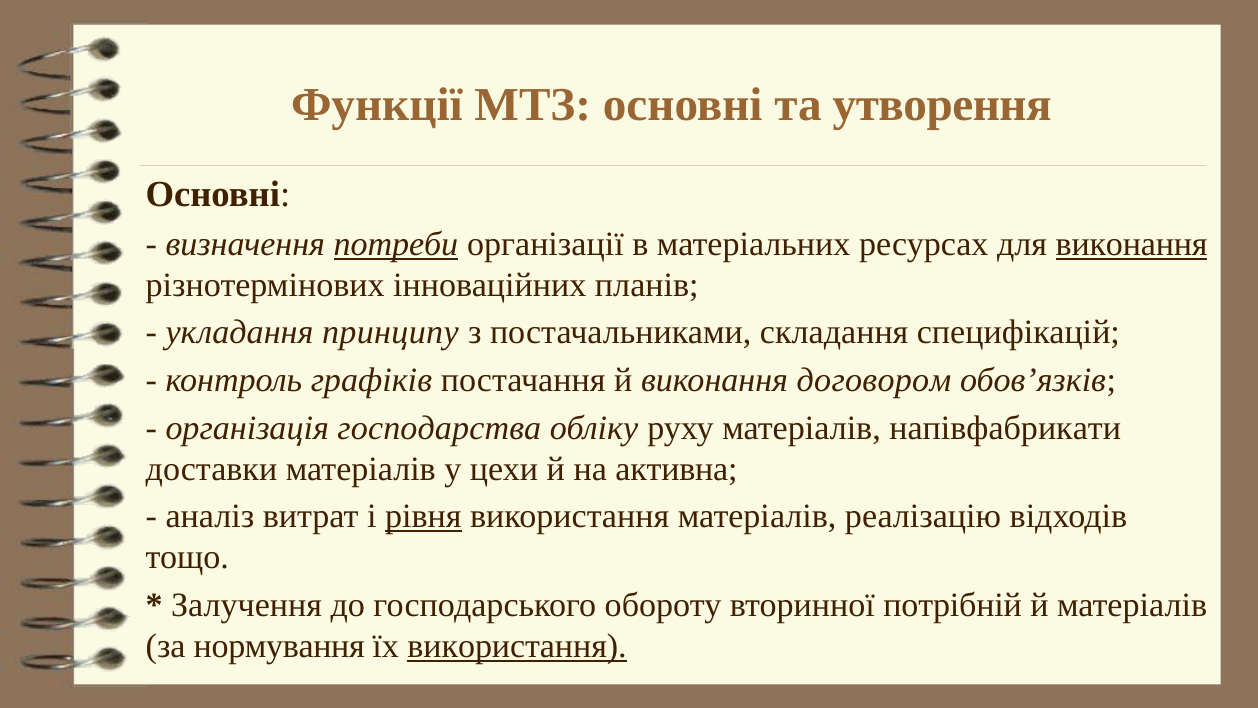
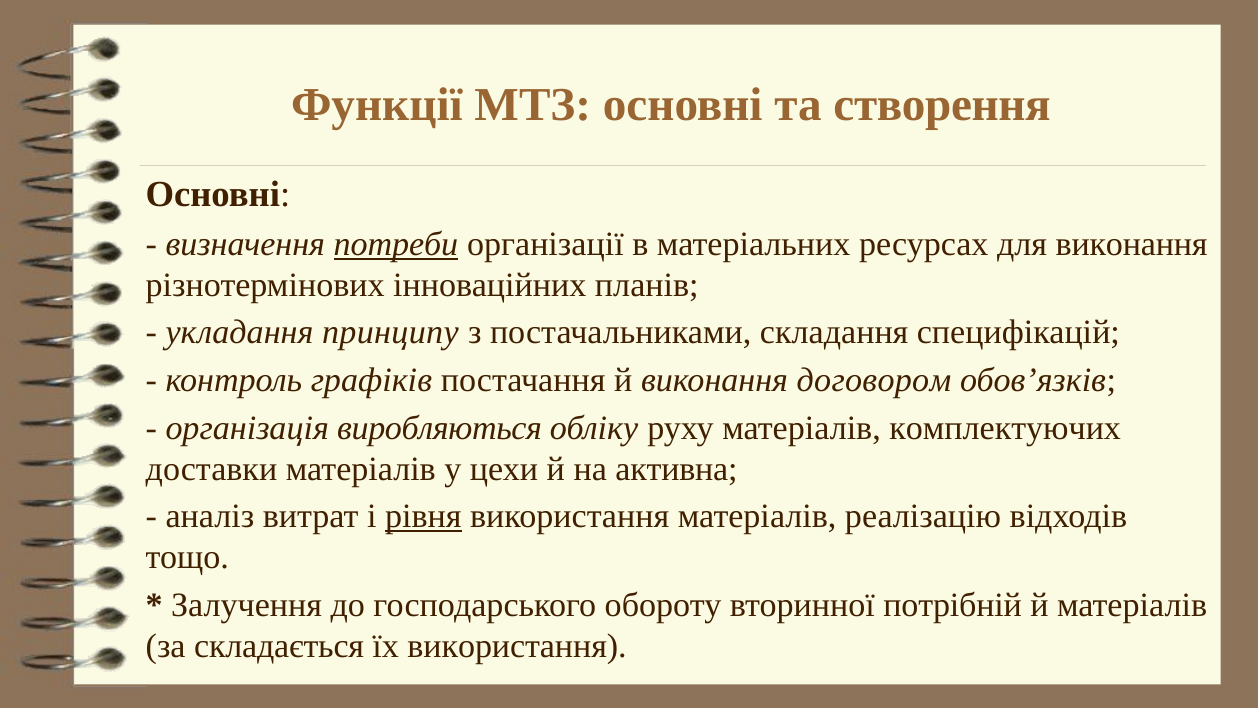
утворення: утворення -> створення (942, 105)
виконання underline: present -> none (1132, 244)
господарства: господарства -> виробляються (440, 428)
напівфабрикати: напівфабрикати -> комплектуючих (1005, 428)
нормування: нормування -> складається (279, 646)
використання underline: present -> none (517, 646)
